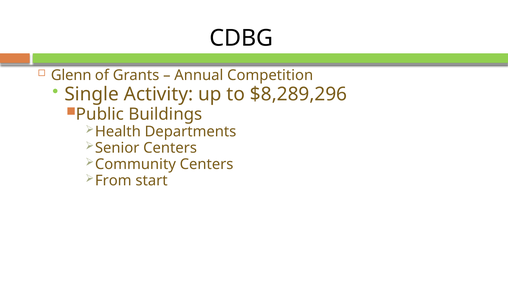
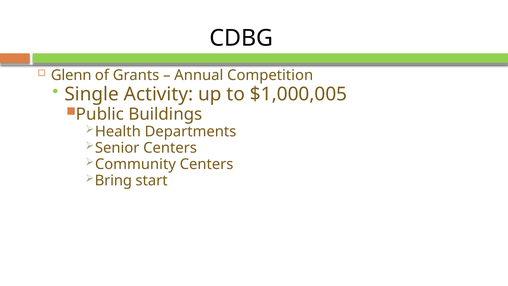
$8,289,296: $8,289,296 -> $1,000,005 (299, 94)
From: From -> Bring (113, 181)
